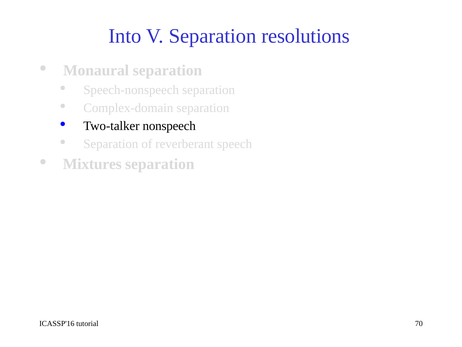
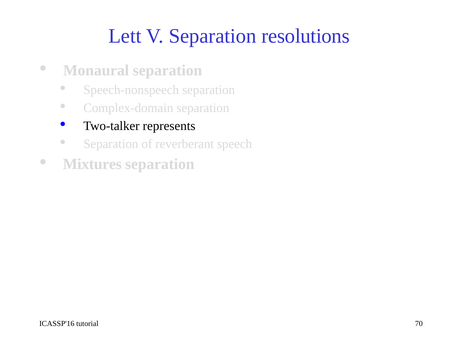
Into: Into -> Lett (125, 36)
nonspeech: nonspeech -> represents (169, 126)
